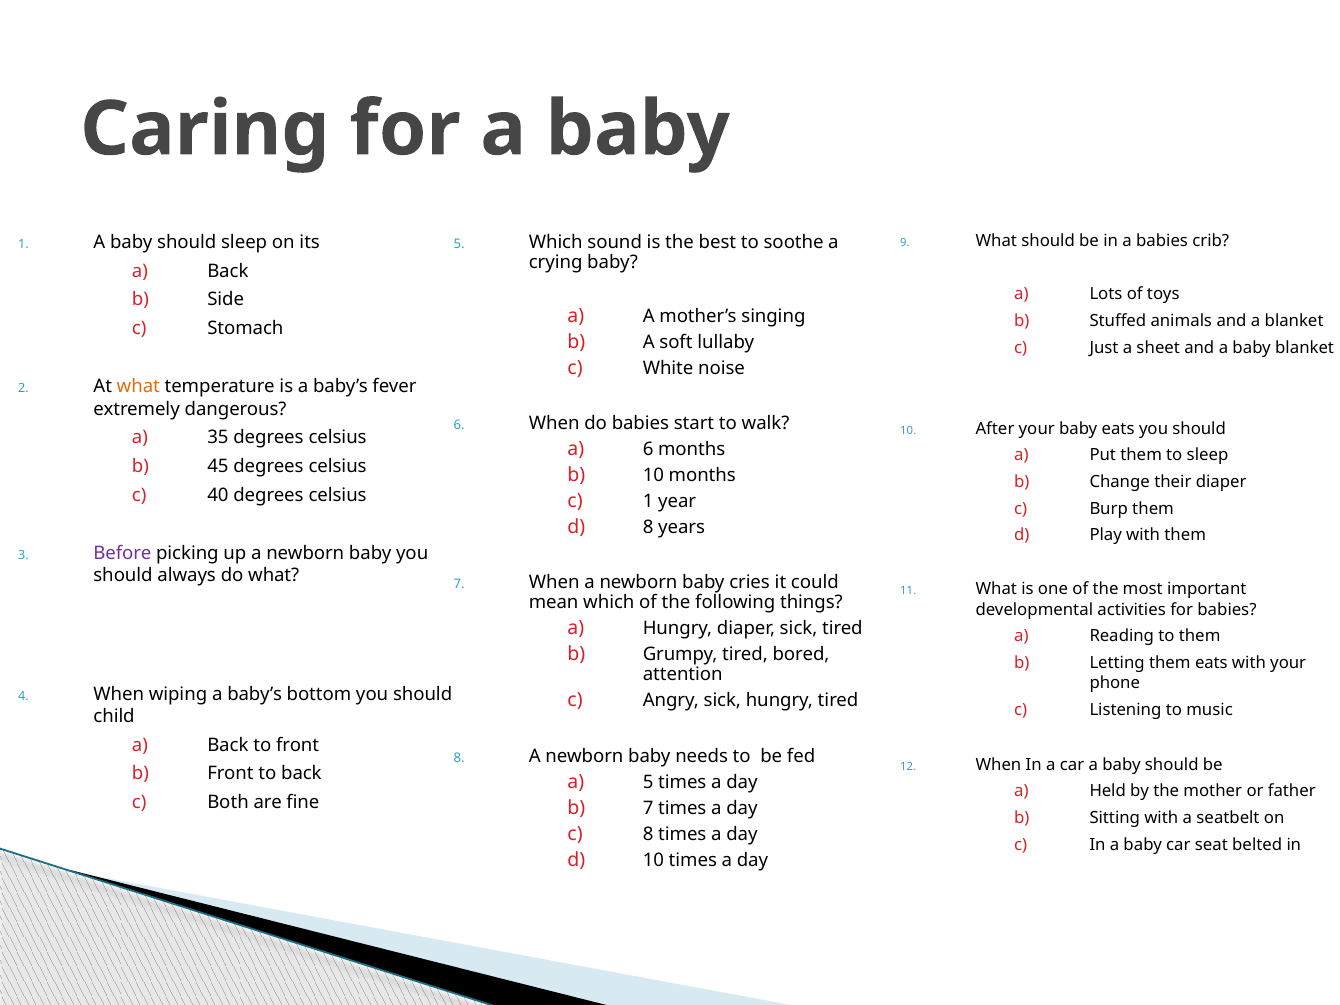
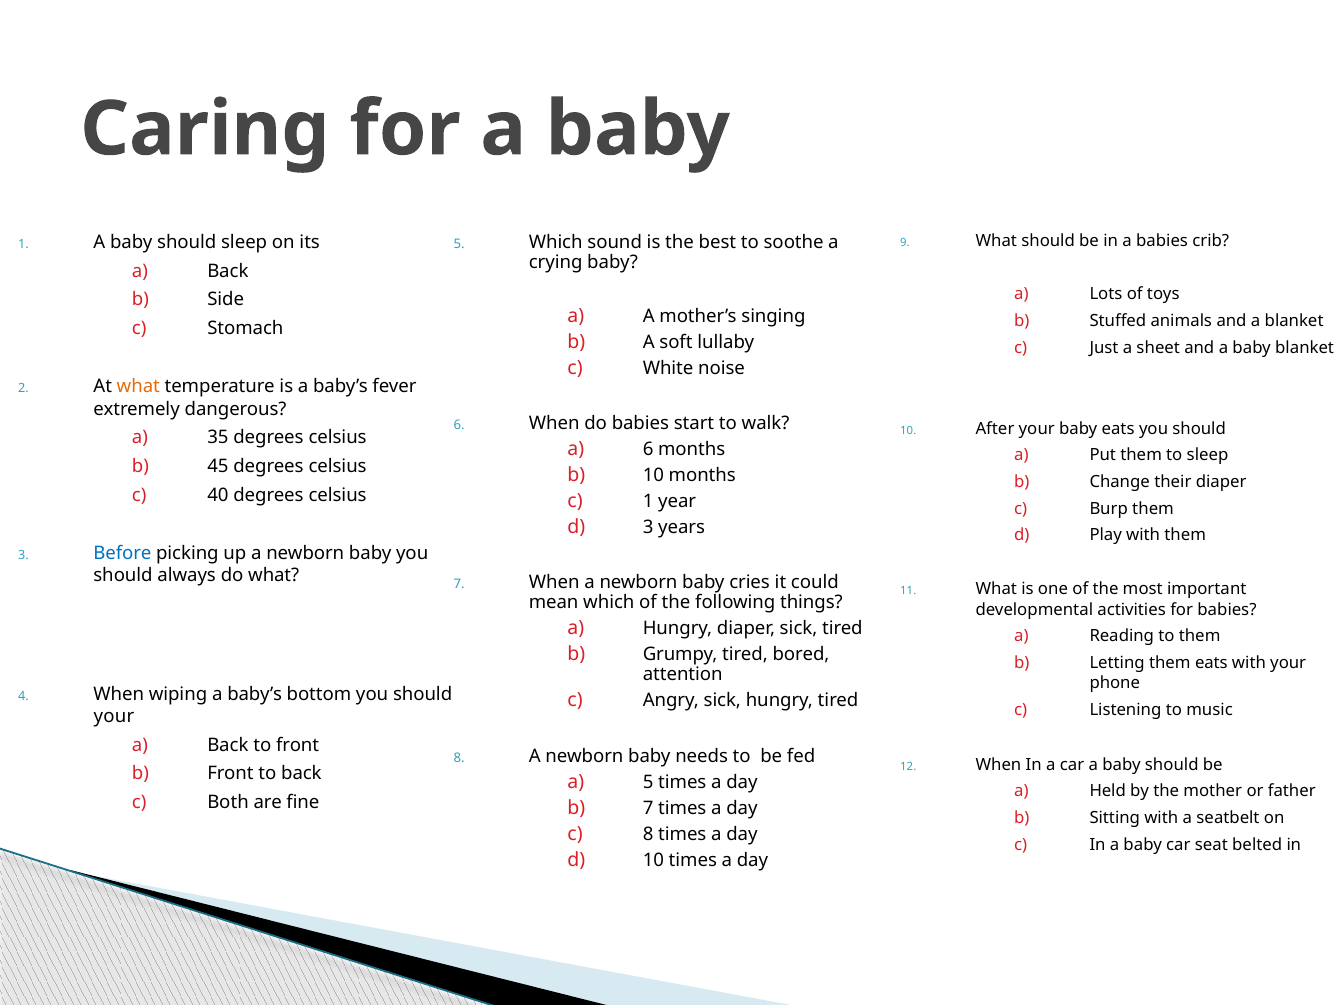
8: 8 -> 3 (648, 527)
Before colour: purple -> blue (122, 553)
child: child -> your (114, 716)
